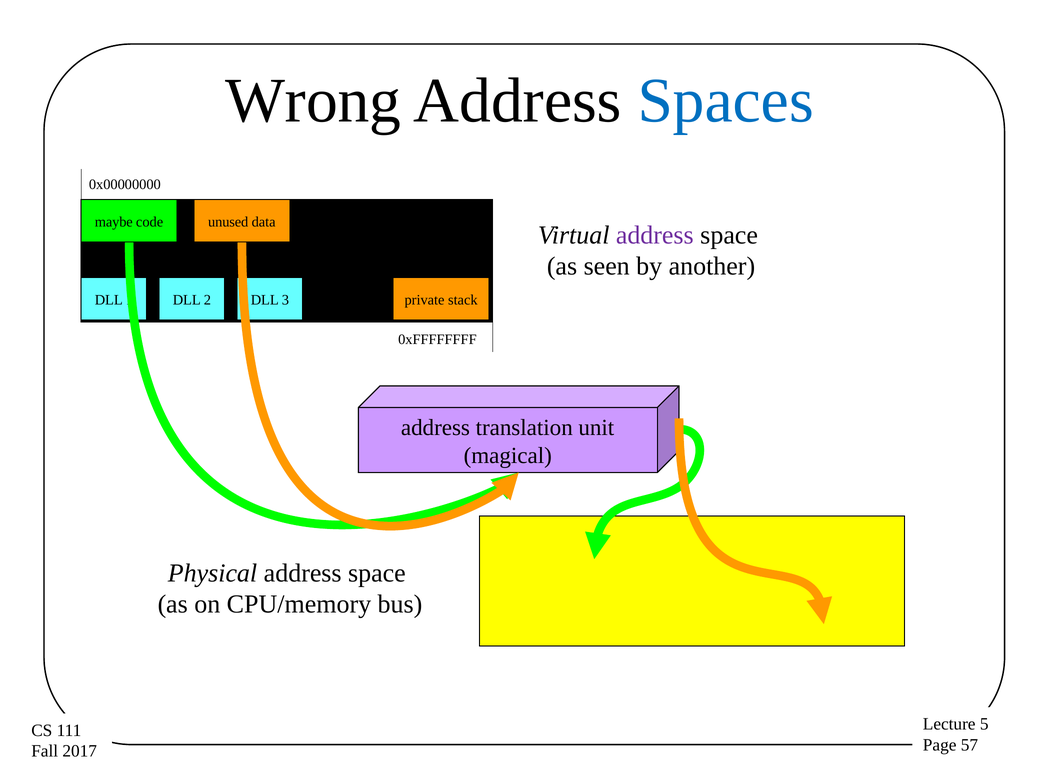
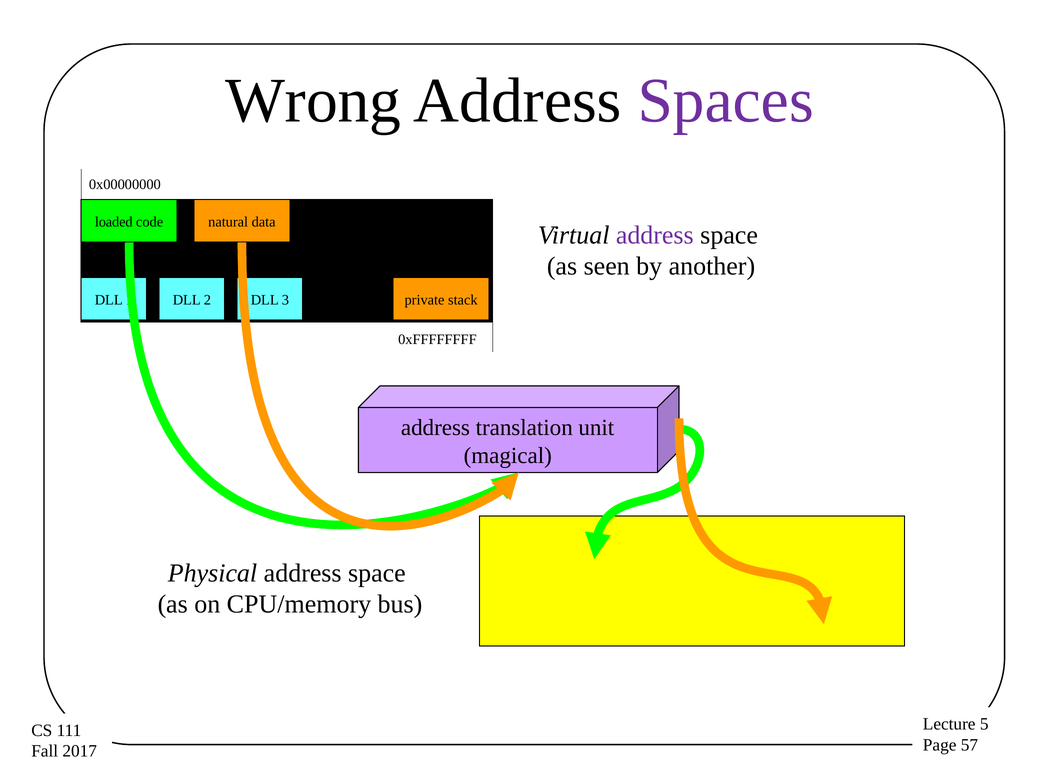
Spaces colour: blue -> purple (726, 101)
maybe: maybe -> loaded (114, 222)
unused: unused -> natural (228, 222)
